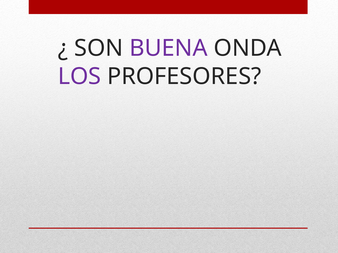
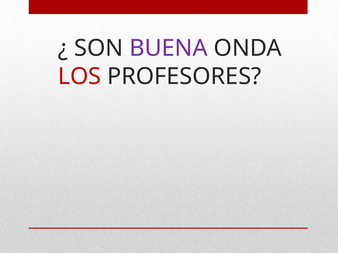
LOS colour: purple -> red (80, 77)
